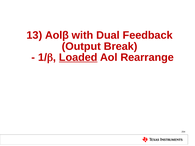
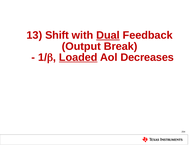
Aolβ: Aolβ -> Shift (57, 35)
Dual underline: none -> present (108, 35)
Rearrange: Rearrange -> Decreases (147, 57)
